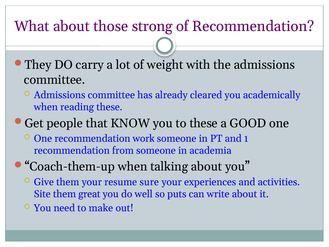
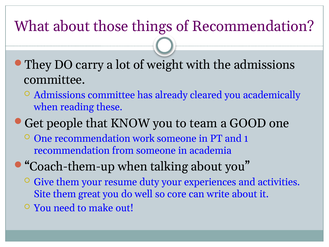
strong: strong -> things (152, 26)
to these: these -> team (203, 123)
sure: sure -> duty (149, 182)
puts: puts -> core (177, 194)
